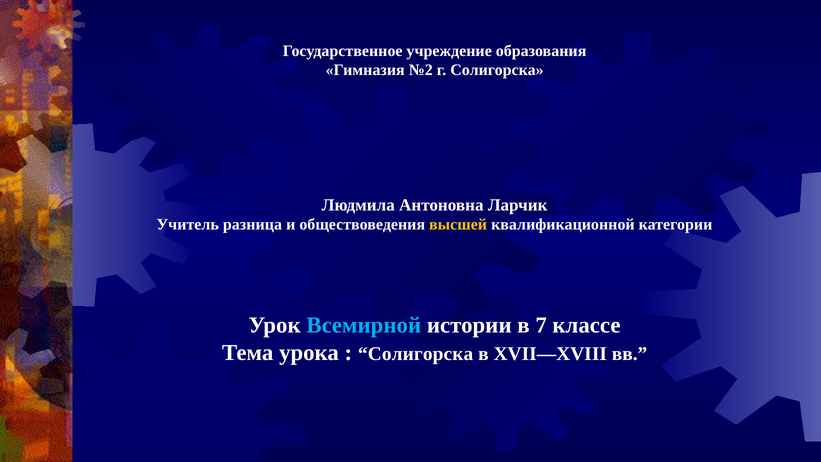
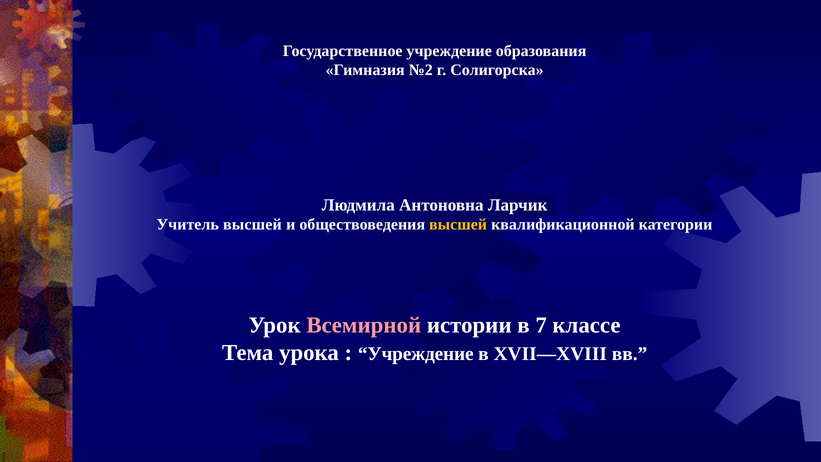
Учитель разница: разница -> высшей (252, 225)
Всемирной colour: light blue -> pink (364, 325)
Солигорска: Солигорска -> Учреждение (416, 354)
